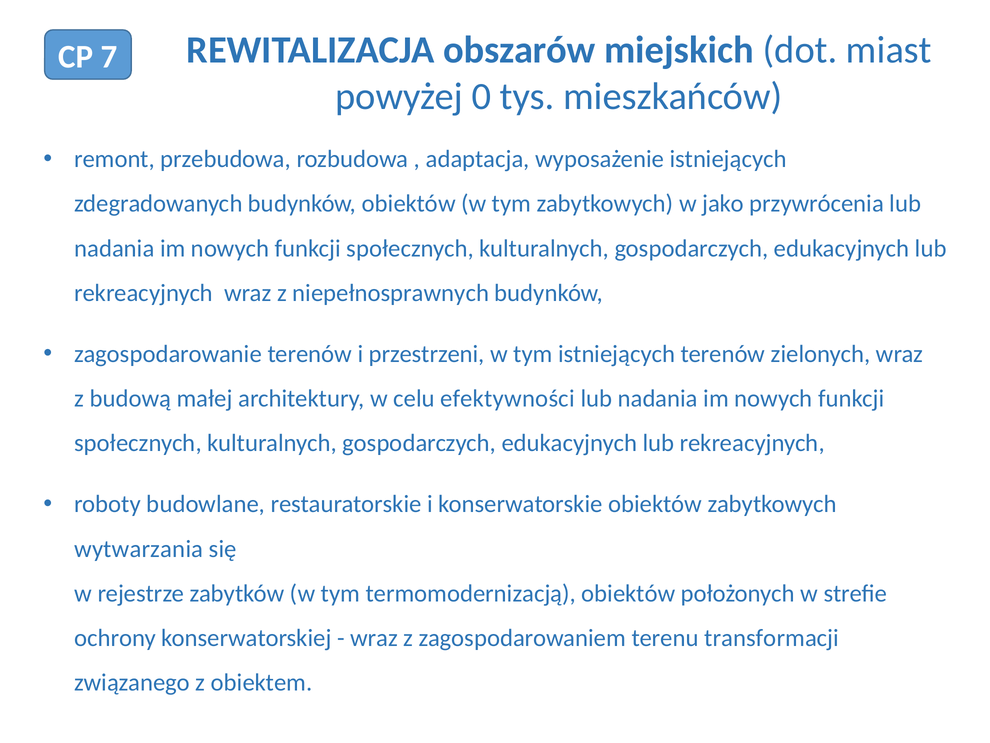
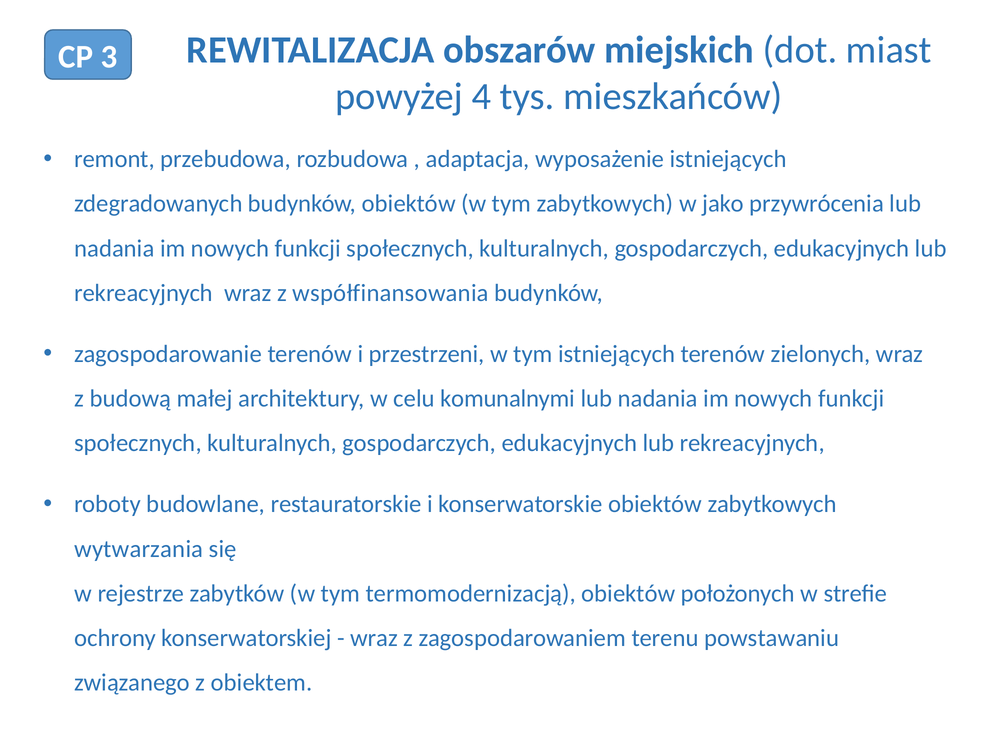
7: 7 -> 3 (109, 57)
0: 0 -> 4 (481, 96)
niepełnosprawnych: niepełnosprawnych -> współfinansowania (391, 293)
efektywności: efektywności -> komunalnymi (508, 398)
transformacji: transformacji -> powstawaniu (772, 638)
